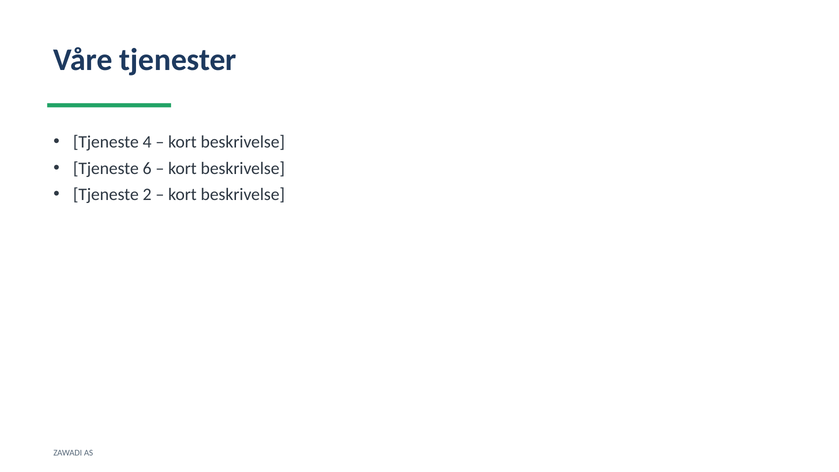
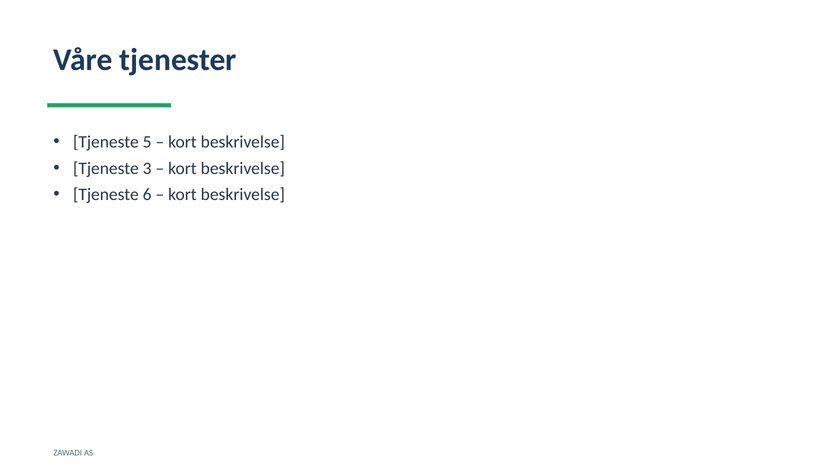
4: 4 -> 5 (147, 142)
6: 6 -> 3 (147, 168)
2: 2 -> 6 (147, 195)
